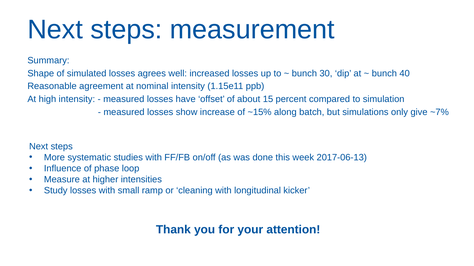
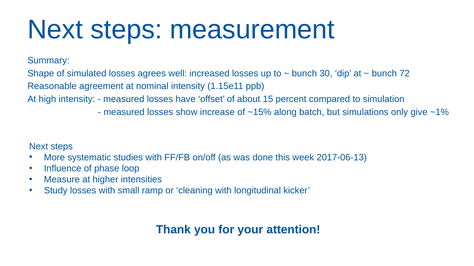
40: 40 -> 72 (405, 74)
~7%: ~7% -> ~1% (439, 112)
